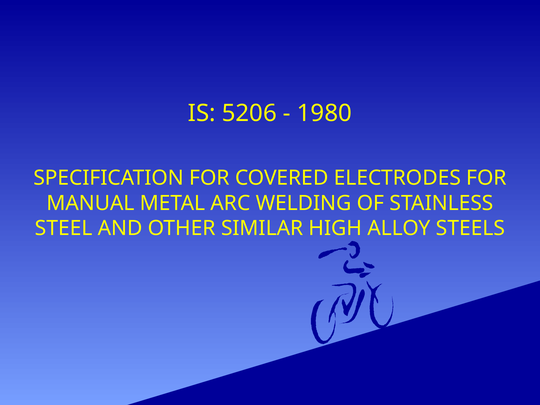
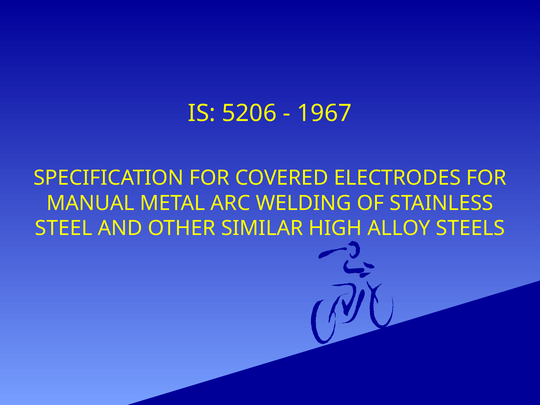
1980: 1980 -> 1967 (324, 113)
